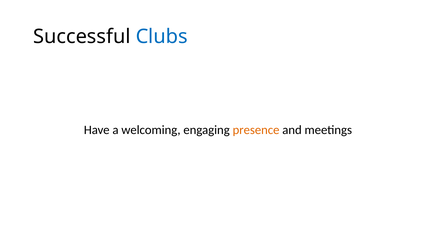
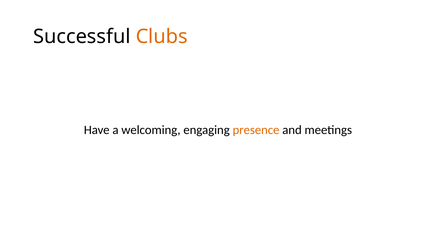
Clubs colour: blue -> orange (162, 37)
